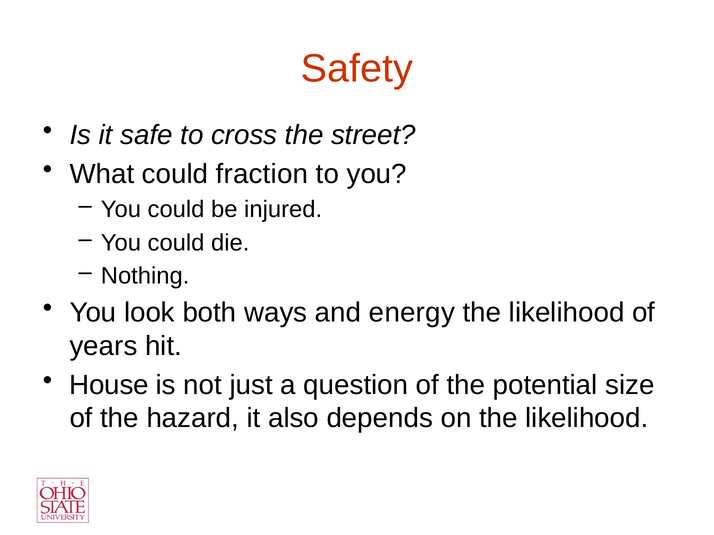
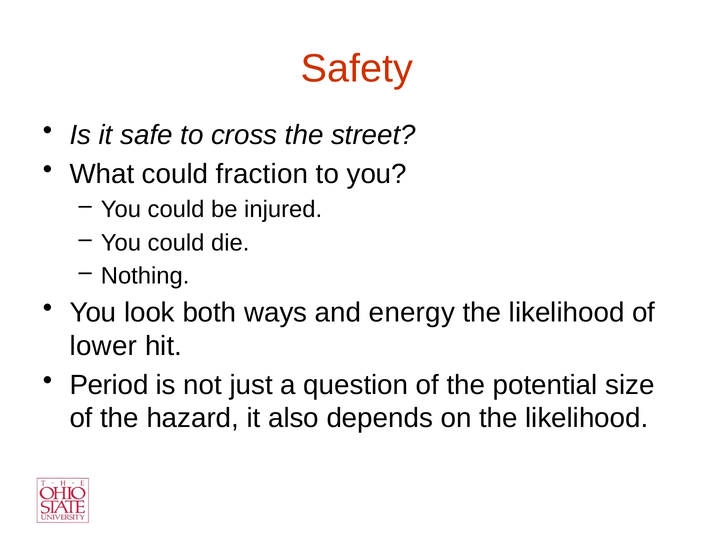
years: years -> lower (103, 346)
House: House -> Period (109, 385)
